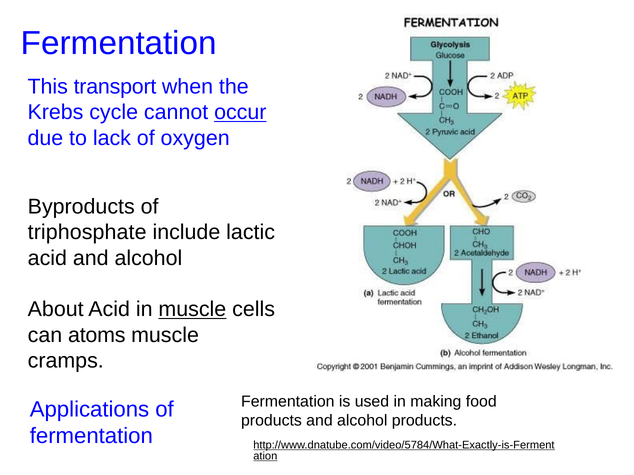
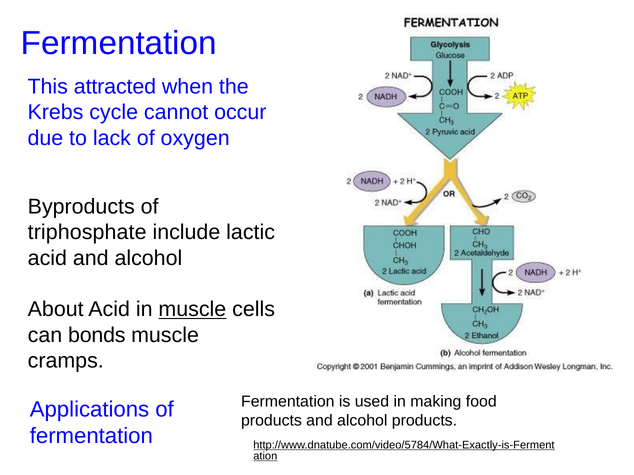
transport: transport -> attracted (115, 87)
occur underline: present -> none (240, 112)
atoms: atoms -> bonds (97, 335)
